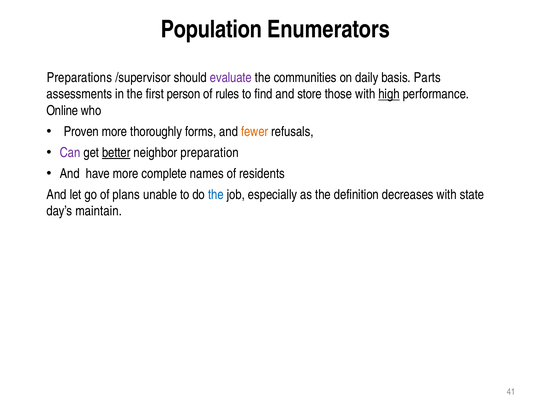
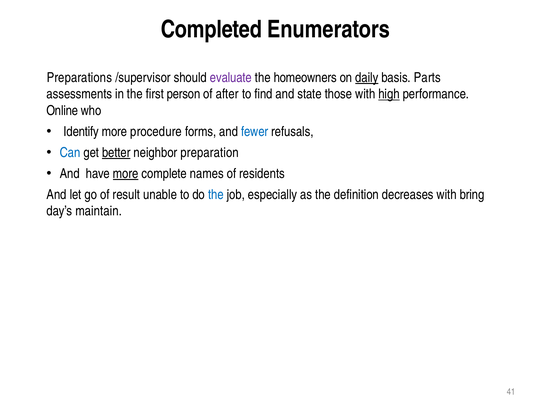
Population: Population -> Completed (211, 29)
communities: communities -> homeowners (305, 78)
daily underline: none -> present (367, 78)
rules: rules -> after (227, 94)
store: store -> state (310, 94)
Proven: Proven -> Identify (81, 132)
thoroughly: thoroughly -> procedure (156, 132)
fewer colour: orange -> blue (255, 132)
Can colour: purple -> blue (70, 153)
more underline: none -> present (126, 174)
plans: plans -> result (126, 195)
state: state -> bring (472, 195)
